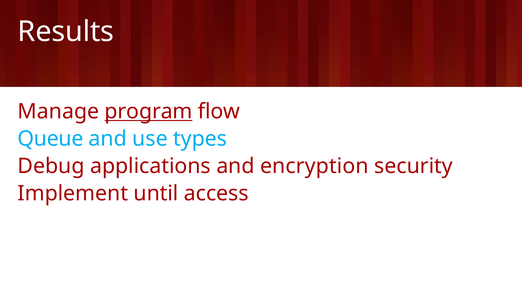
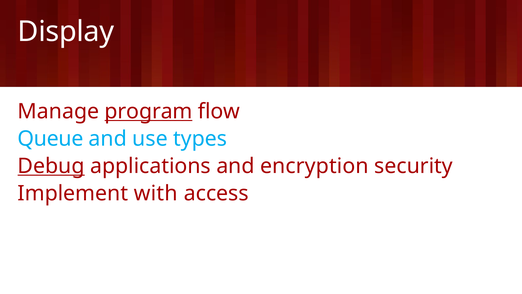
Results: Results -> Display (66, 32)
Debug underline: none -> present (51, 166)
until: until -> with (156, 193)
